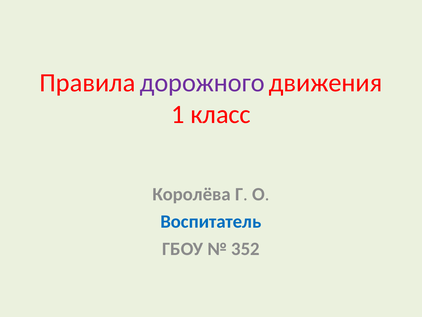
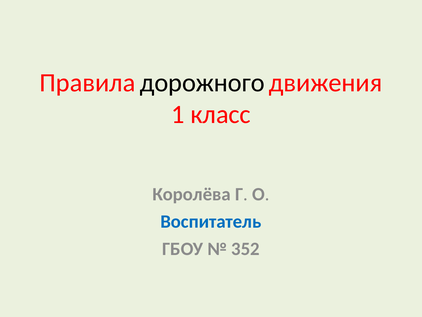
дорожного colour: purple -> black (202, 83)
